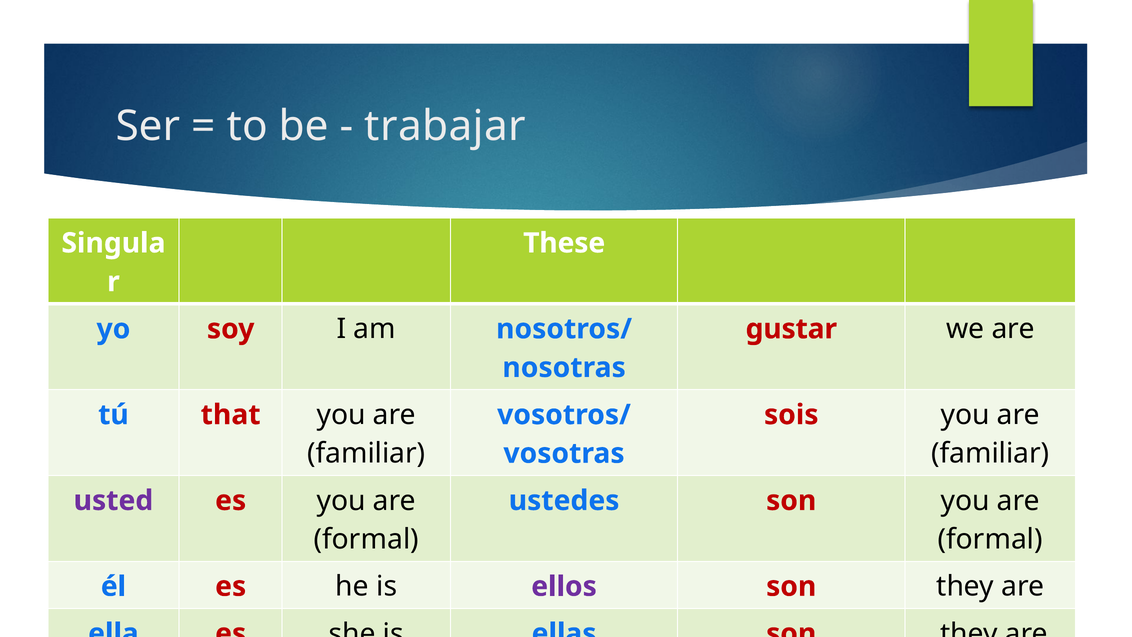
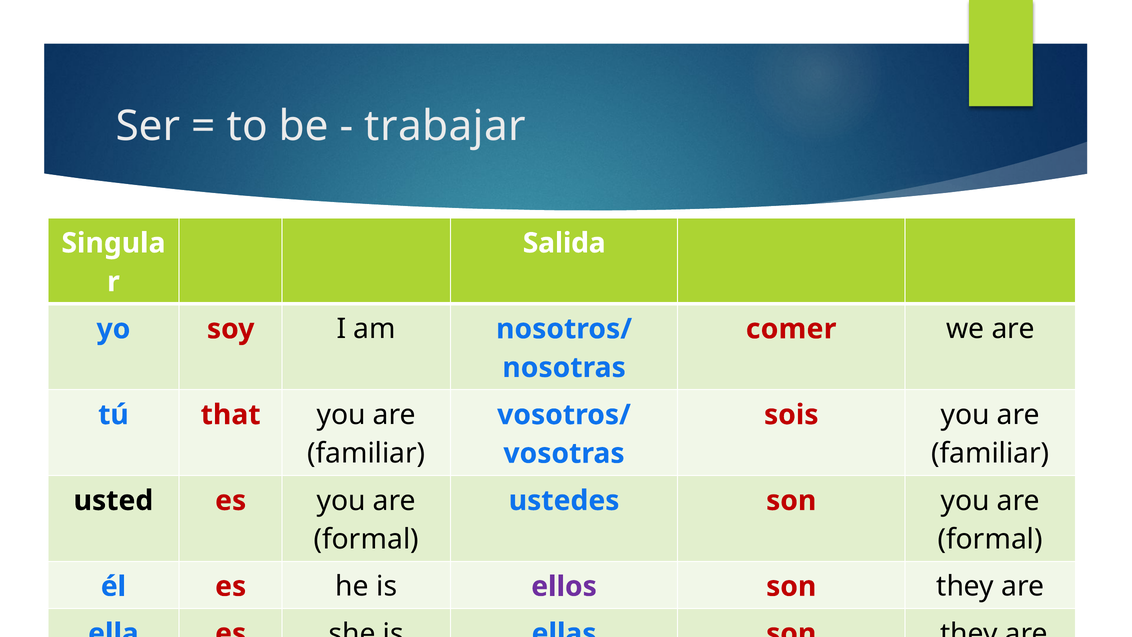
These: These -> Salida (564, 243)
gustar: gustar -> comer (791, 329)
usted colour: purple -> black (113, 500)
